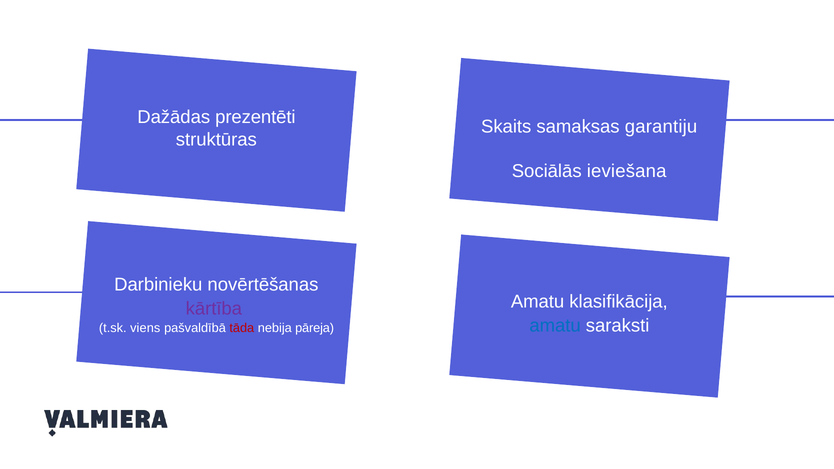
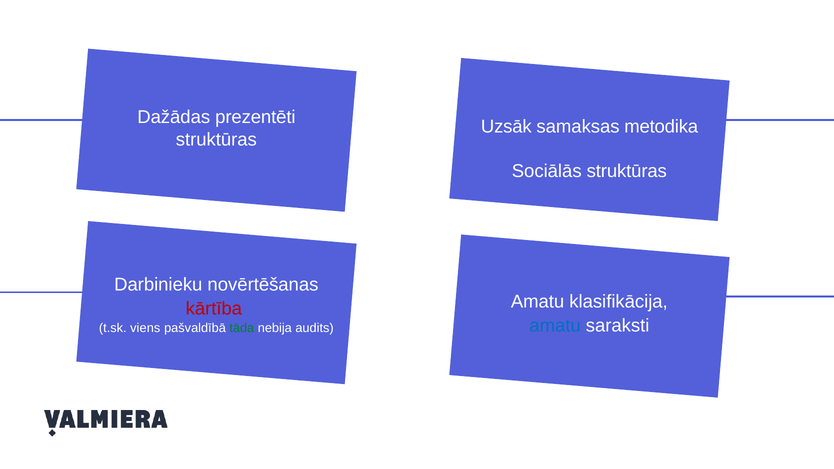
Skaits: Skaits -> Uzsāk (506, 127)
garantiju: garantiju -> metodika (661, 127)
Sociālās ieviešana: ieviešana -> struktūras (627, 171)
kārtība colour: purple -> red (214, 309)
tāda colour: red -> green (242, 328)
pāreja: pāreja -> audits (315, 328)
